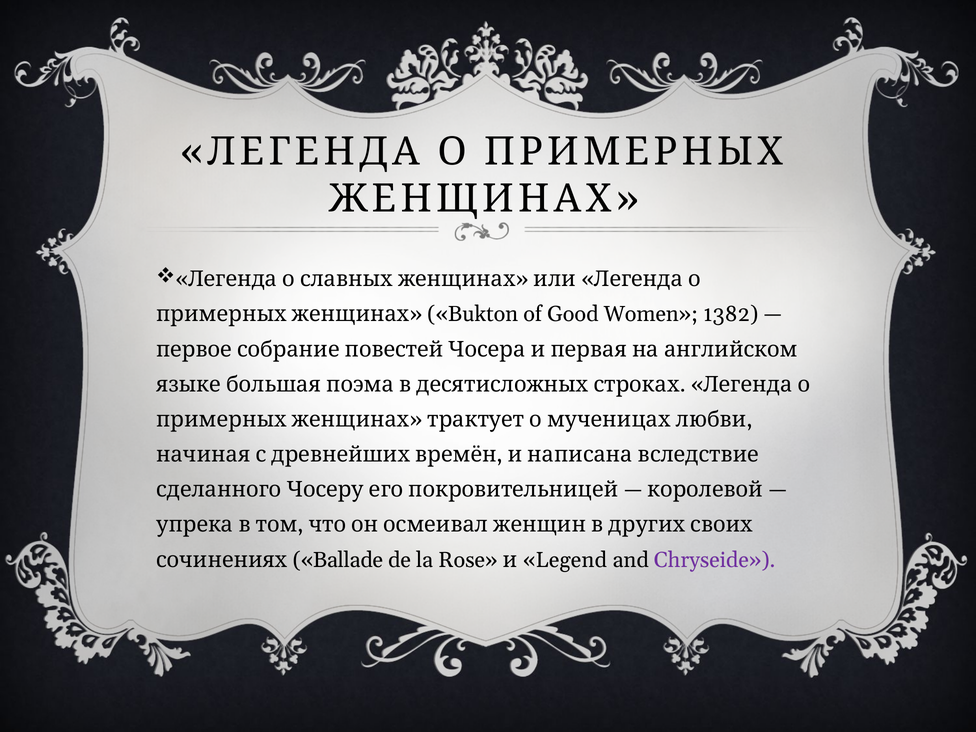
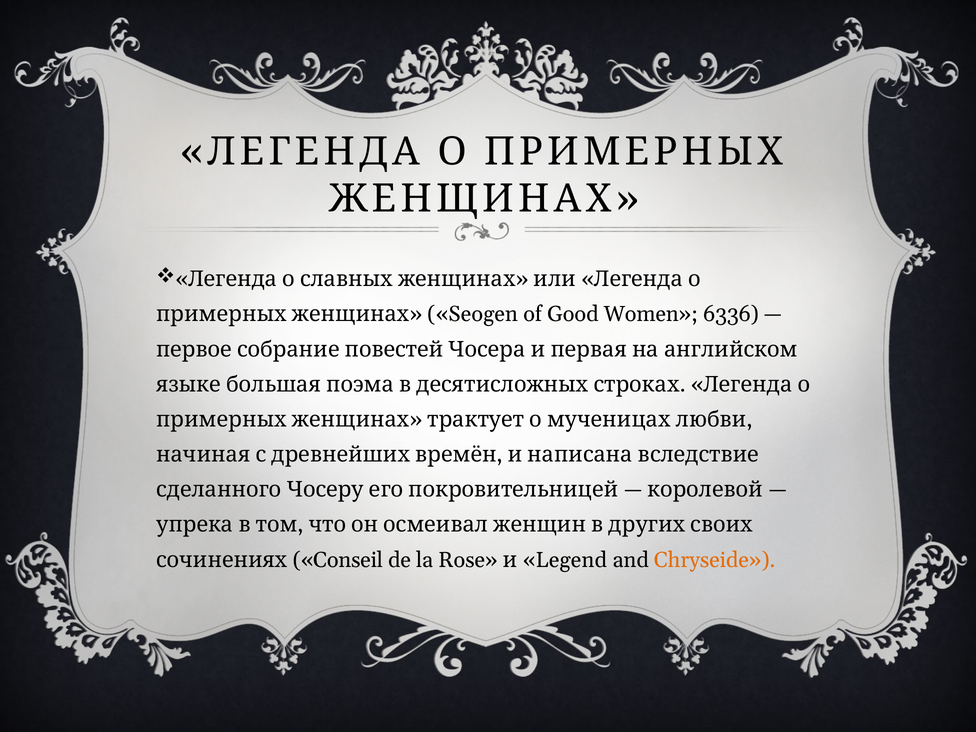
Bukton: Bukton -> Seogen (473, 314)
1382: 1382 -> 6336 (731, 314)
Ballade: Ballade -> Conseil (338, 560)
Chryseide colour: purple -> orange (715, 560)
